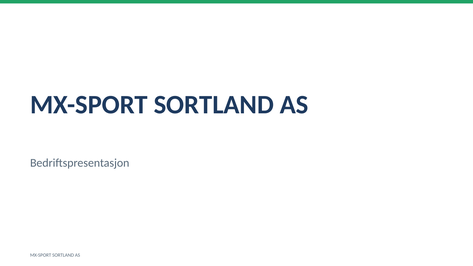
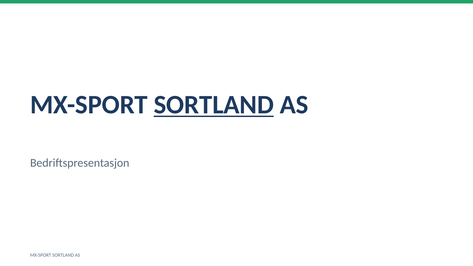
SORTLAND underline: none -> present (214, 105)
